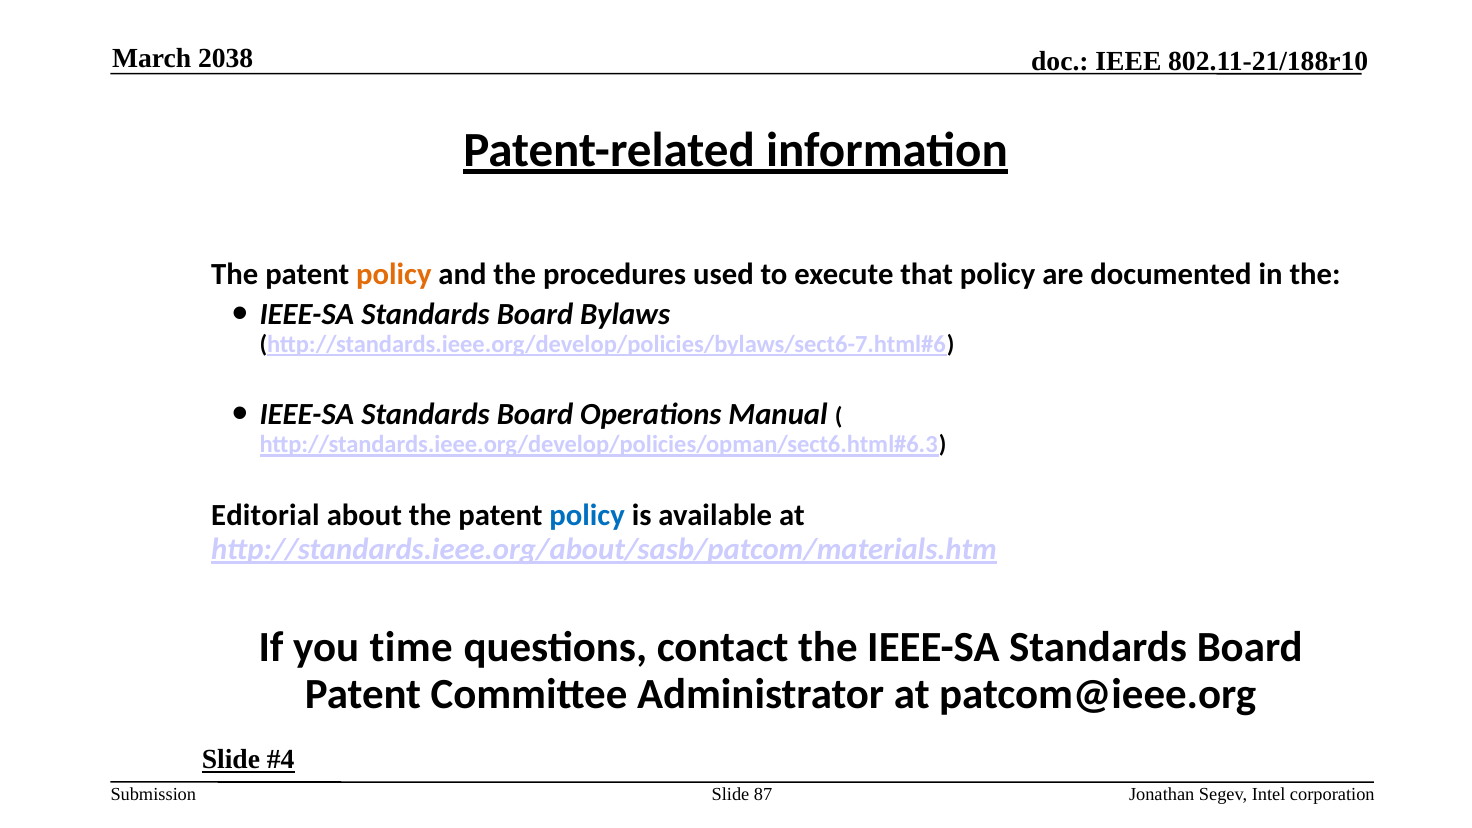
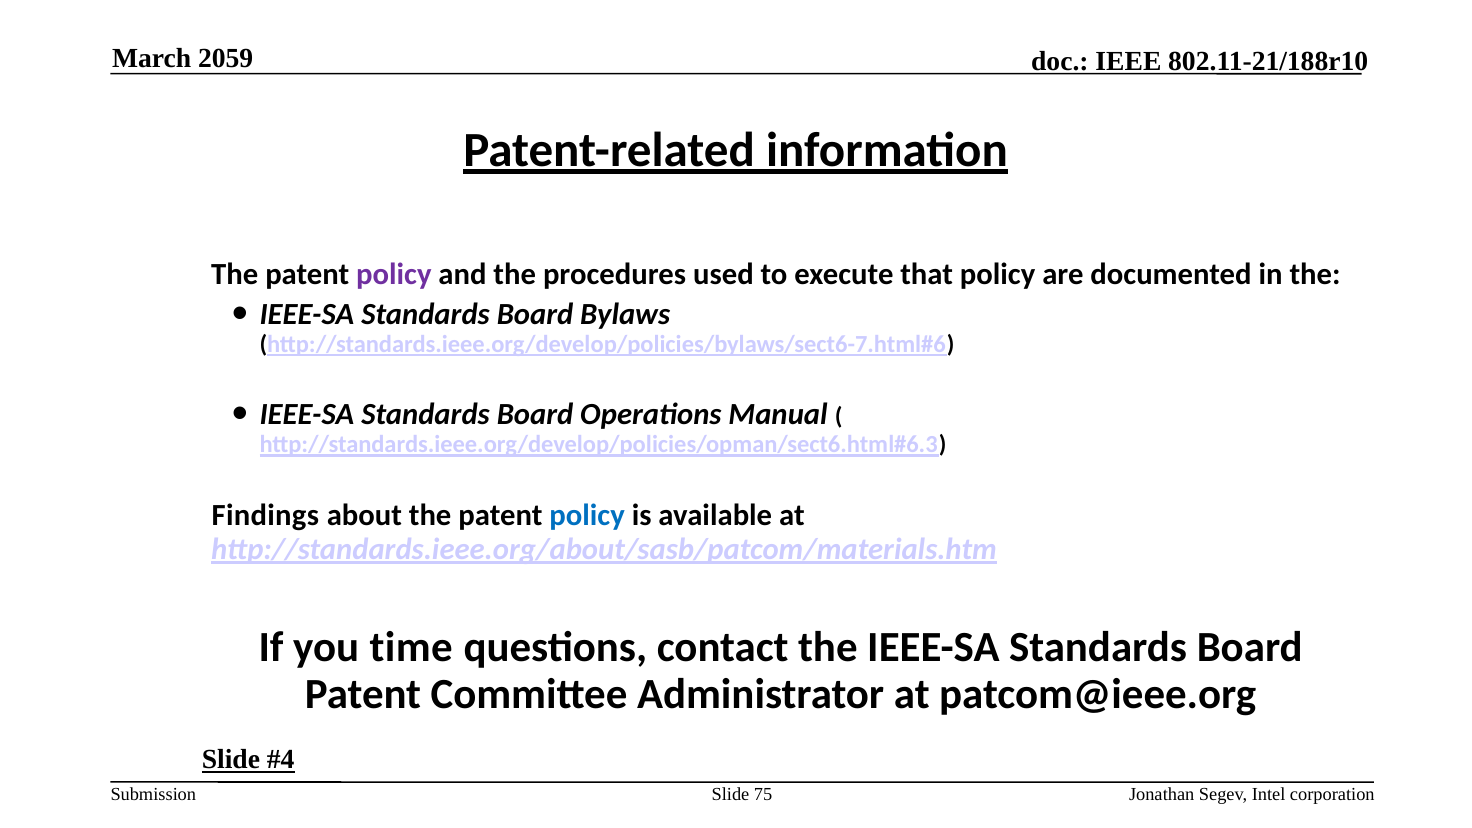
2038: 2038 -> 2059 (226, 59)
policy colour: orange -> purple (394, 274)
Editorial: Editorial -> Findings (265, 515)
87: 87 -> 75 (763, 794)
